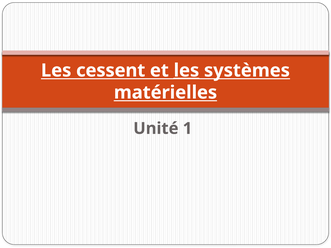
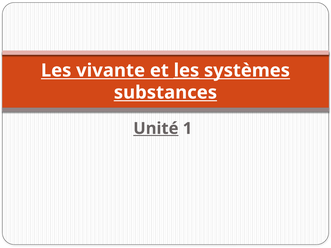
cessent: cessent -> vivante (111, 71)
matérielles: matérielles -> substances (165, 93)
Unité underline: none -> present (156, 129)
